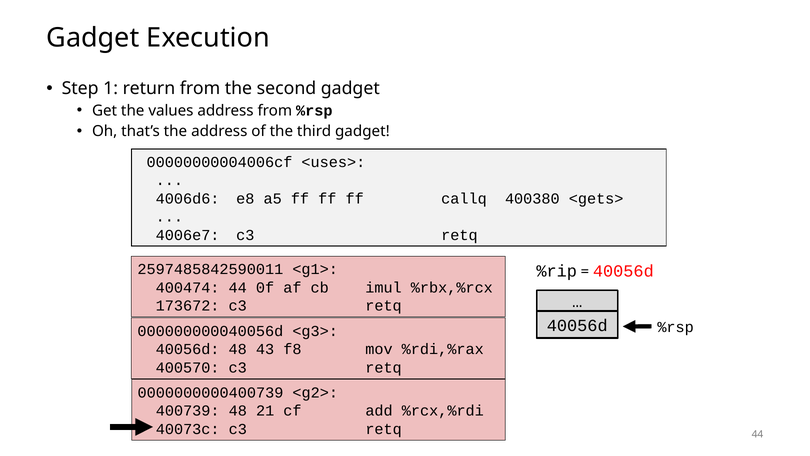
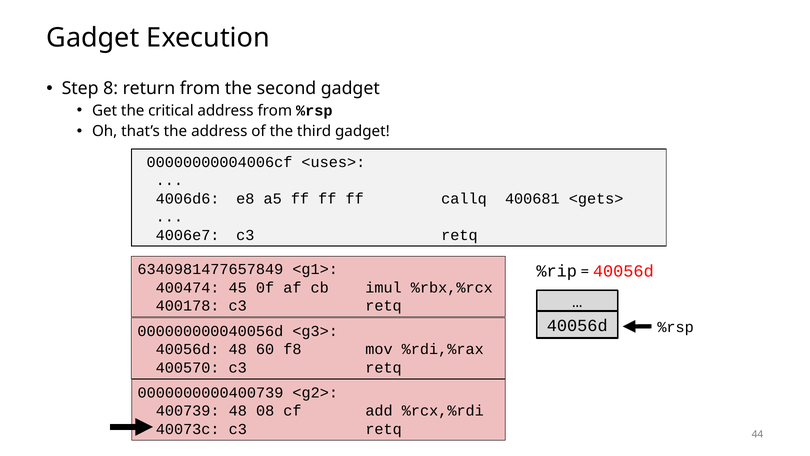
1: 1 -> 8 (111, 88)
values: values -> critical (171, 110)
400380: 400380 -> 400681 (532, 199)
2597485842590011: 2597485842590011 -> 6340981477657849 (210, 269)
400474 44: 44 -> 45 (238, 287)
173672: 173672 -> 400178 (188, 306)
43: 43 -> 60 (265, 349)
21: 21 -> 08 (265, 410)
